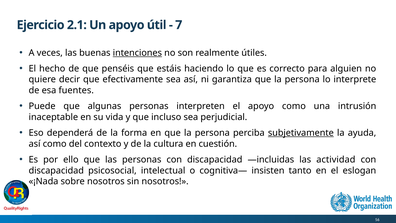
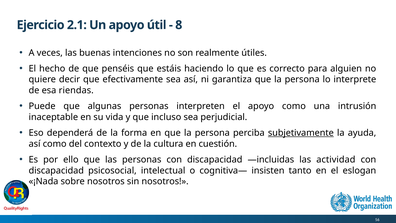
7: 7 -> 8 (179, 25)
intenciones underline: present -> none (137, 53)
fuentes: fuentes -> riendas (76, 90)
